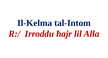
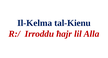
tal-Intom: tal-Intom -> tal-Kienu (72, 23)
